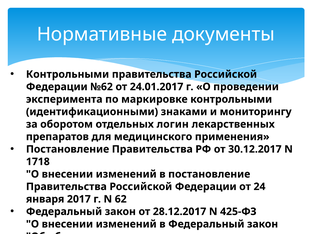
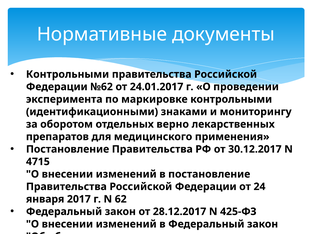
логин: логин -> верно (173, 124)
1718: 1718 -> 4715 (38, 162)
